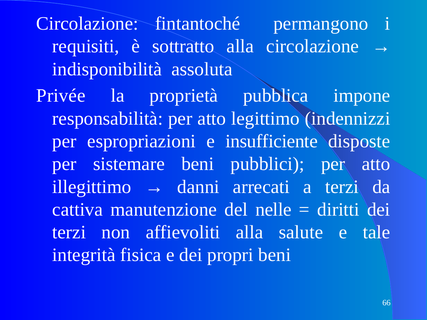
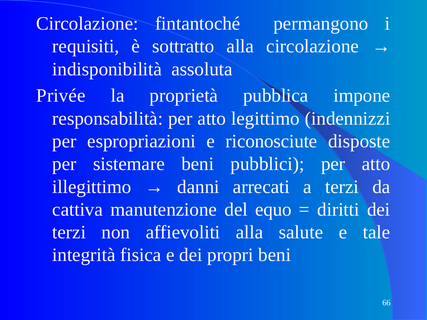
insufficiente: insufficiente -> riconosciute (272, 141)
nelle: nelle -> equo (273, 210)
